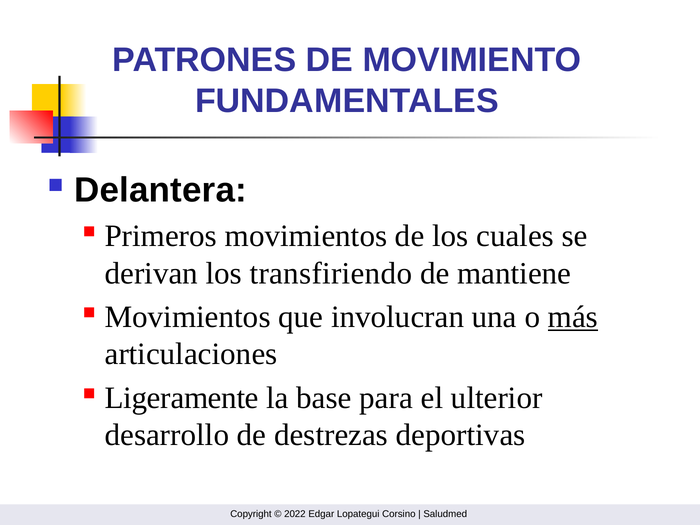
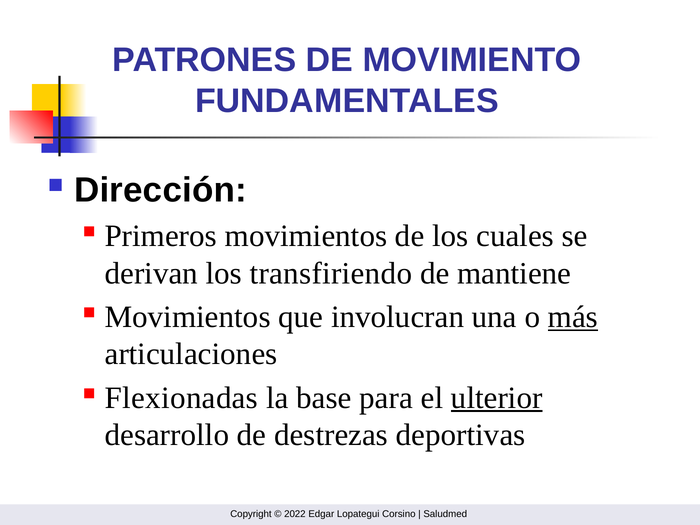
Delantera: Delantera -> Dirección (160, 190)
Ligeramente: Ligeramente -> Flexionadas (181, 398)
ulterior underline: none -> present (497, 398)
